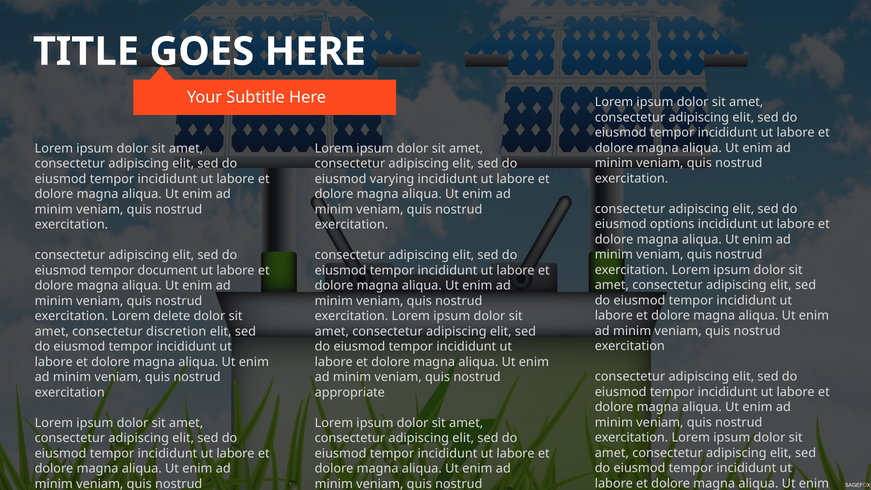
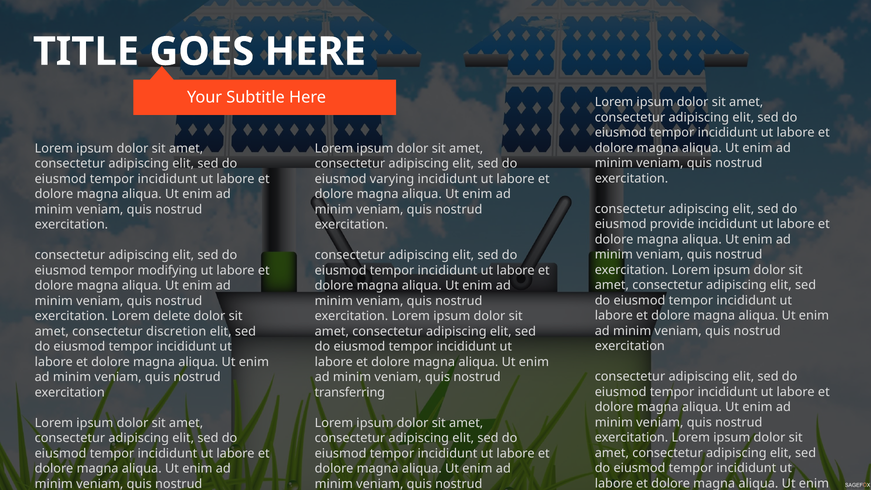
options: options -> provide (672, 224)
document: document -> modifying (167, 270)
appropriate: appropriate -> transferring (350, 392)
